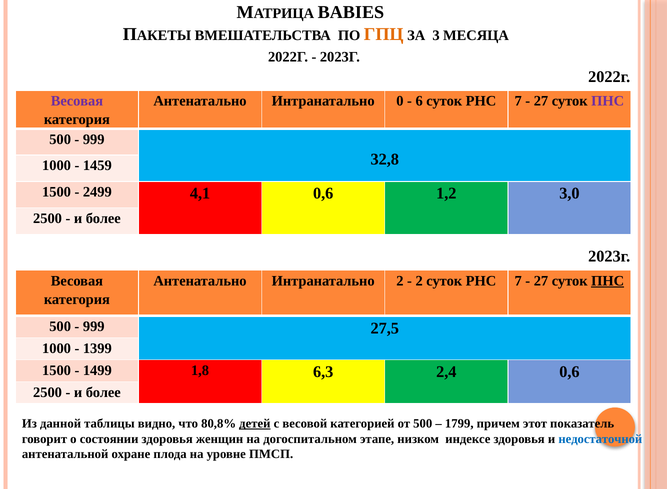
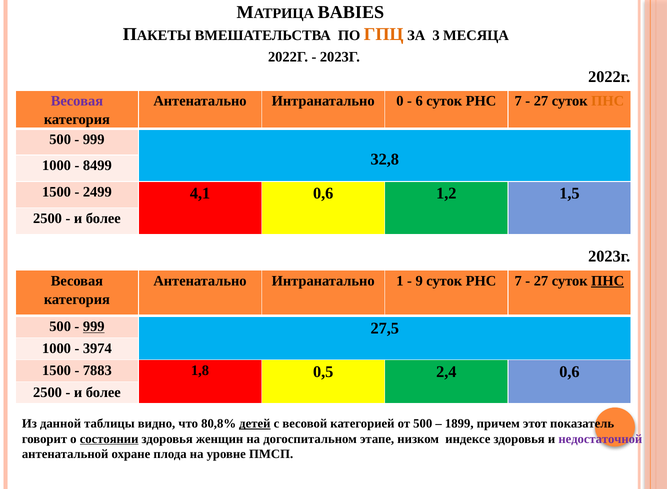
ПНС colour: purple -> orange (608, 101)
1459: 1459 -> 8499 (97, 166)
3,0: 3,0 -> 1,5 (569, 193)
Интранатально 2: 2 -> 1 (400, 281)
2: 2 -> 9 (419, 281)
999 underline: none -> present (94, 326)
1399: 1399 -> 3974 (97, 348)
1499: 1499 -> 7883 (97, 370)
6,3: 6,3 -> 0,5 (323, 371)
1799: 1799 -> 1899 (459, 423)
состоянии underline: none -> present (109, 438)
недостаточной colour: blue -> purple (600, 438)
